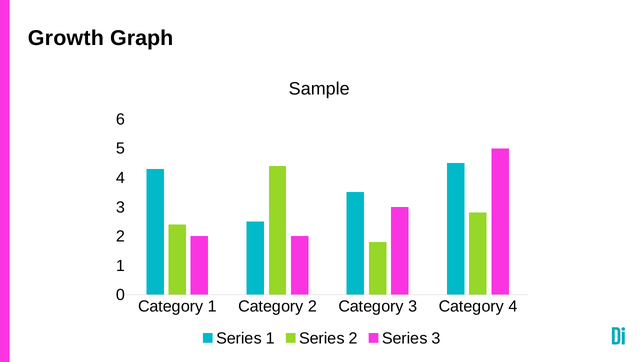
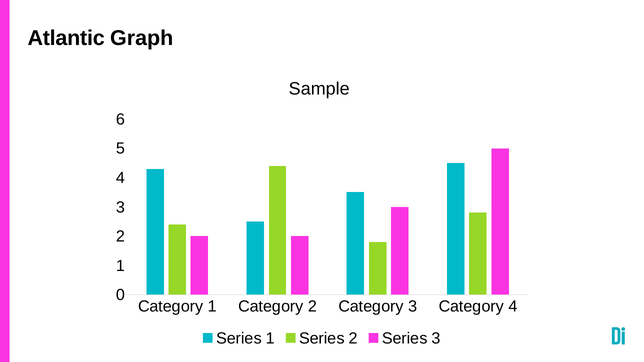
Growth: Growth -> Atlantic (66, 38)
